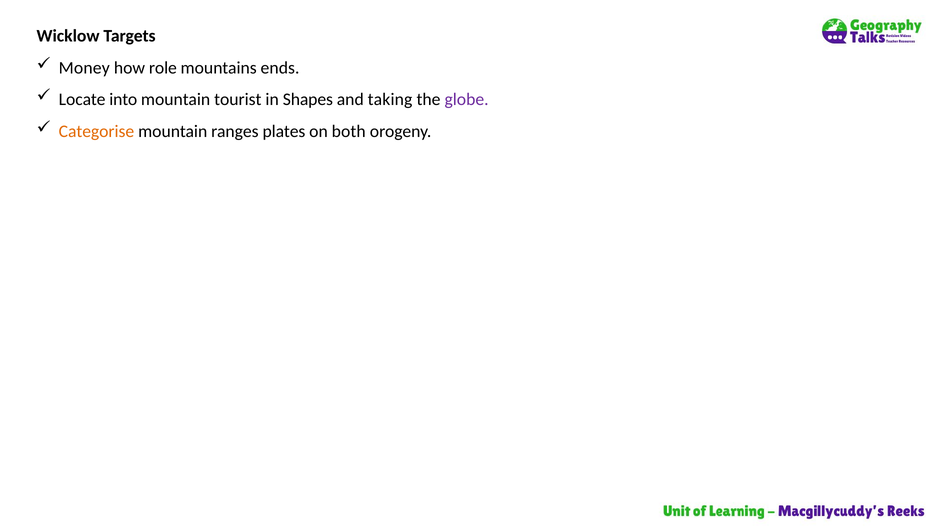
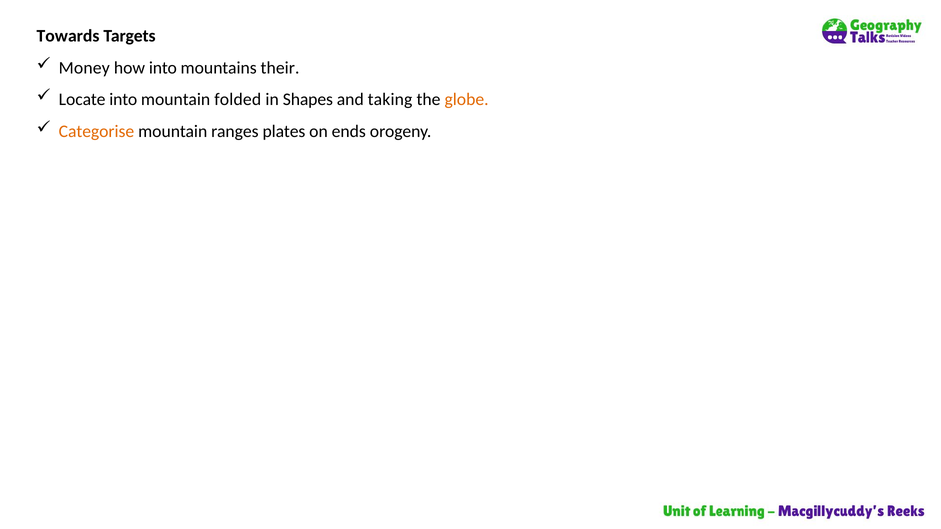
Wicklow: Wicklow -> Towards (68, 36)
how role: role -> into (163, 68)
ends: ends -> their (280, 68)
tourist: tourist -> folded (238, 100)
globe colour: purple -> orange (467, 100)
both: both -> ends (349, 131)
